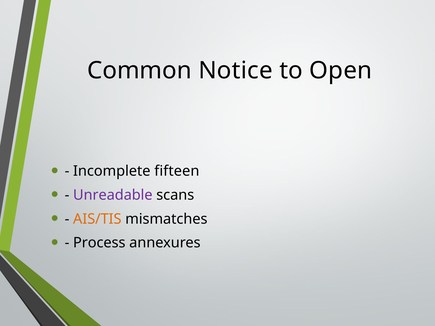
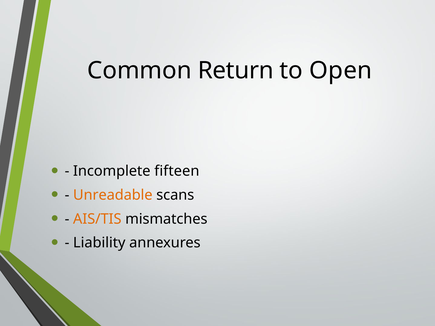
Notice: Notice -> Return (236, 71)
Unreadable colour: purple -> orange (113, 195)
Process: Process -> Liability (99, 243)
